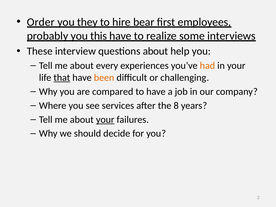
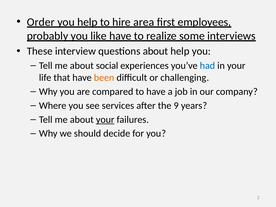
you they: they -> help (87, 22)
bear: bear -> area (144, 22)
this: this -> like (99, 36)
every: every -> social (107, 66)
had colour: orange -> blue (207, 66)
that underline: present -> none (62, 78)
8: 8 -> 9 (176, 106)
